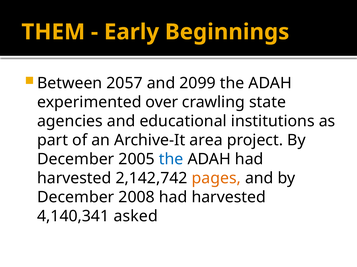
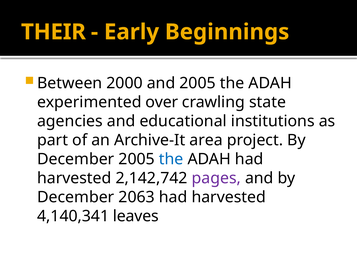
THEM: THEM -> THEIR (53, 32)
2057: 2057 -> 2000 (125, 84)
and 2099: 2099 -> 2005 (198, 84)
pages colour: orange -> purple (216, 179)
2008: 2008 -> 2063 (137, 198)
asked: asked -> leaves (136, 217)
